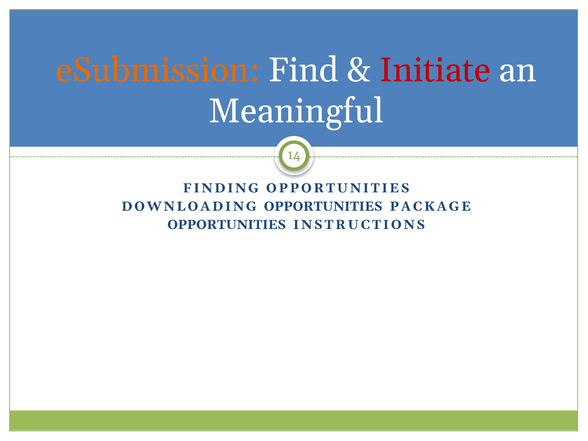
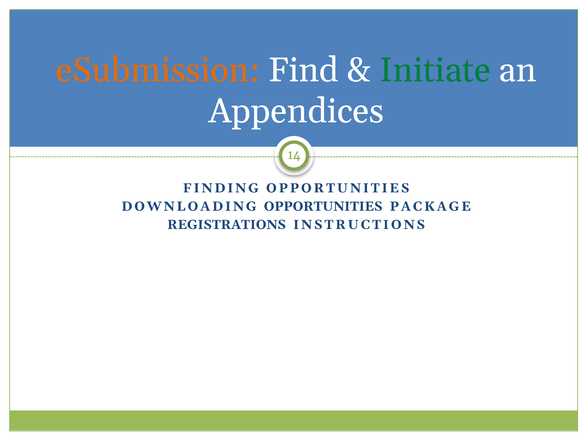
Initiate colour: red -> green (435, 70)
Meaningful: Meaningful -> Appendices (296, 111)
OPPORTUNITIES: OPPORTUNITIES -> REGISTRATIONS (227, 225)
